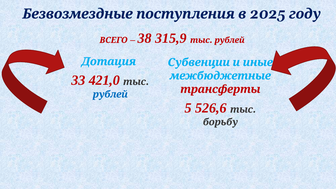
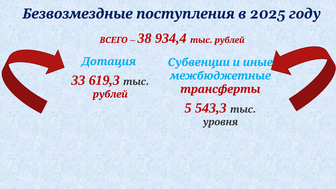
315,9: 315,9 -> 934,4 (171, 38)
421,0: 421,0 -> 619,3 (104, 80)
рублей colour: blue -> red (110, 94)
526,6: 526,6 -> 543,3 (211, 108)
борьбу: борьбу -> уровня (220, 122)
